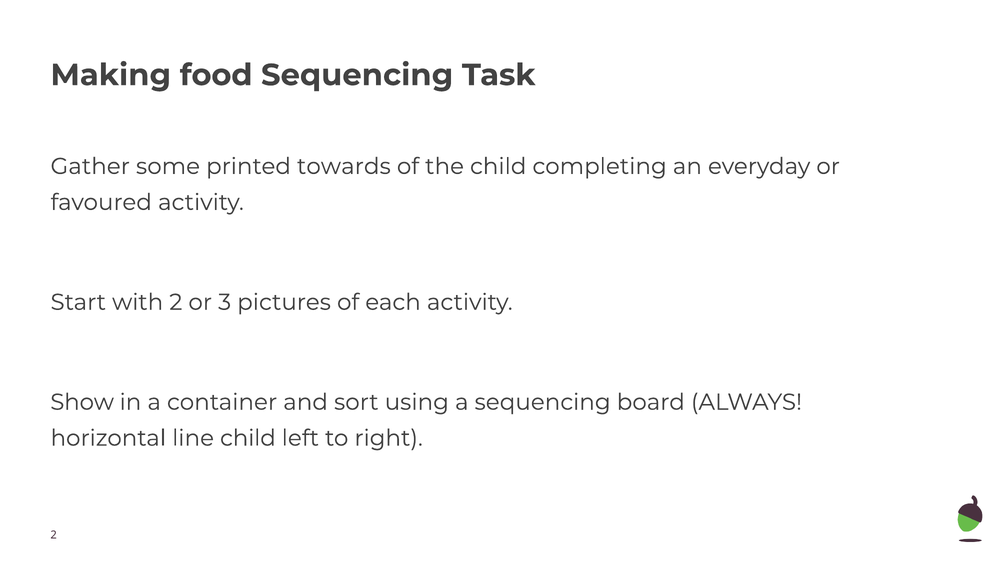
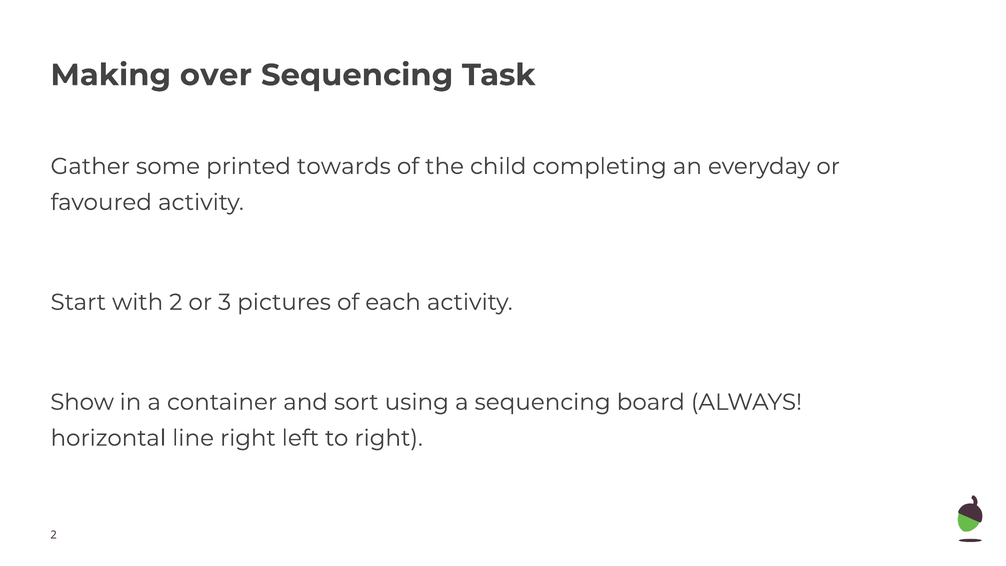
food: food -> over (216, 75)
line child: child -> right (248, 438)
